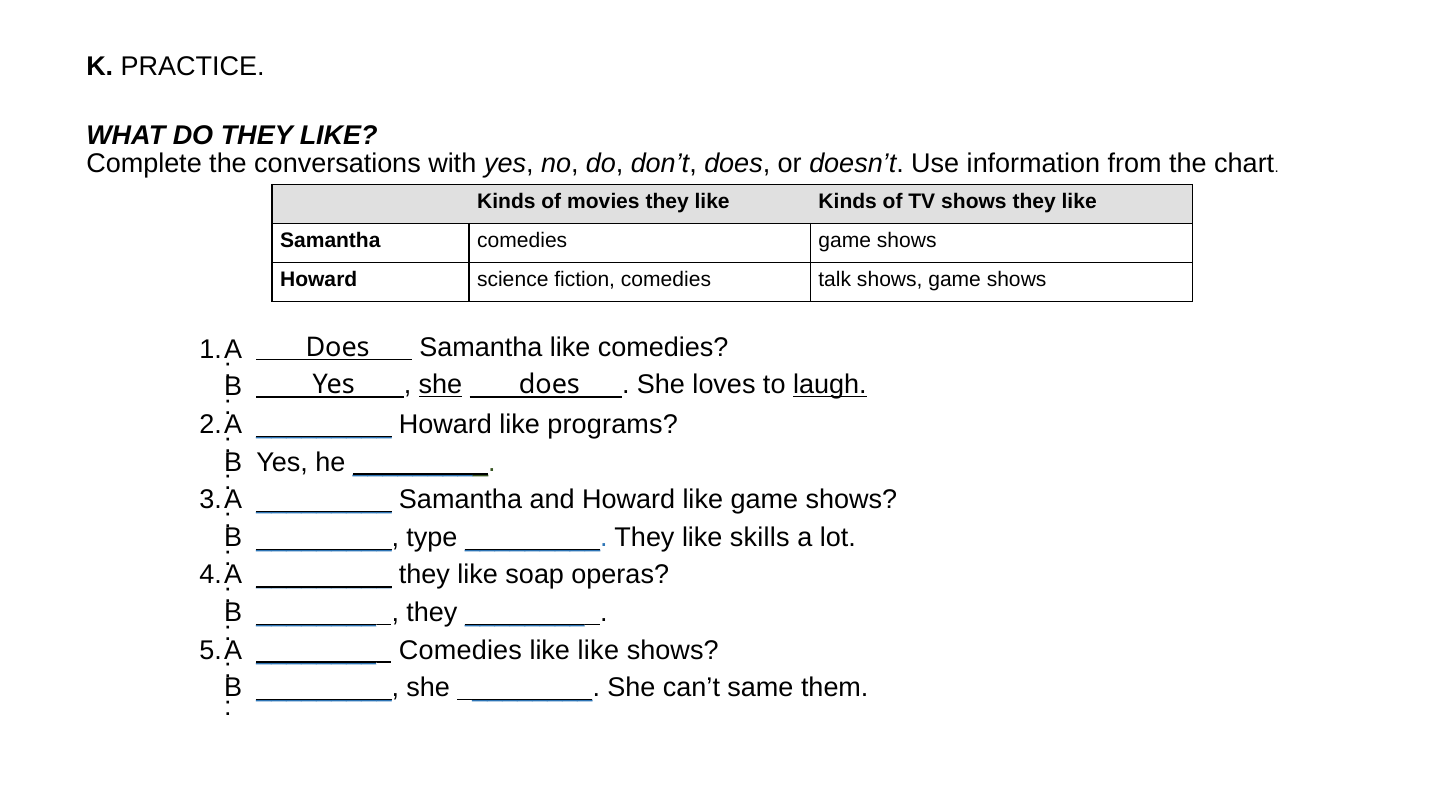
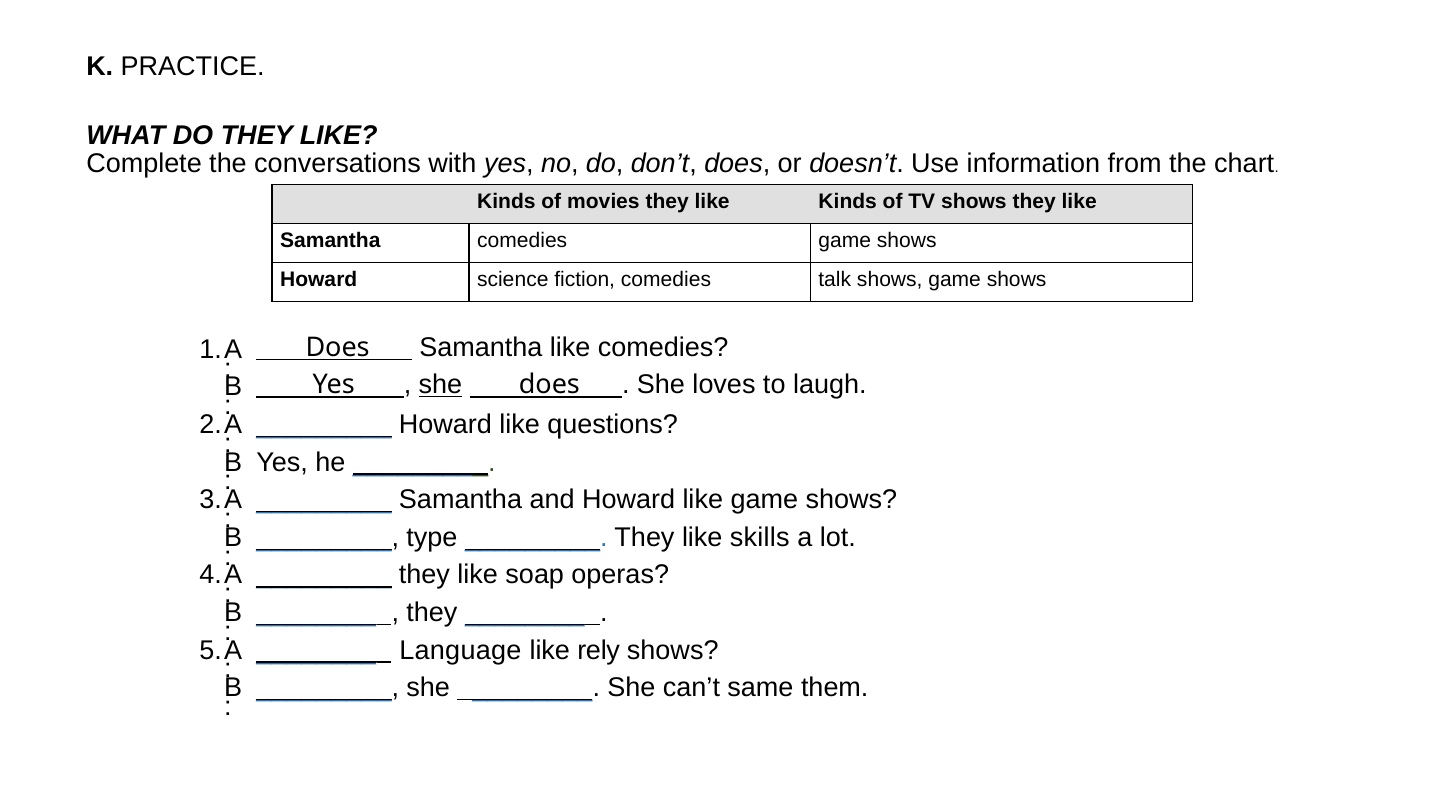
laugh underline: present -> none (830, 385)
programs: programs -> questions (613, 424)
Comedies: Comedies -> Language (460, 650)
like like: like -> rely (599, 650)
